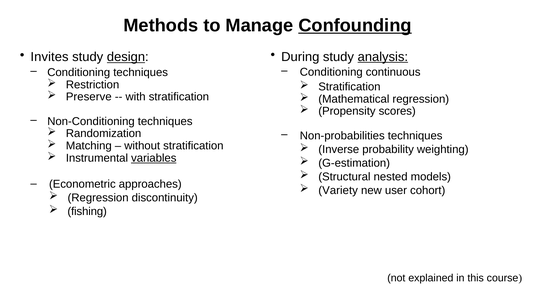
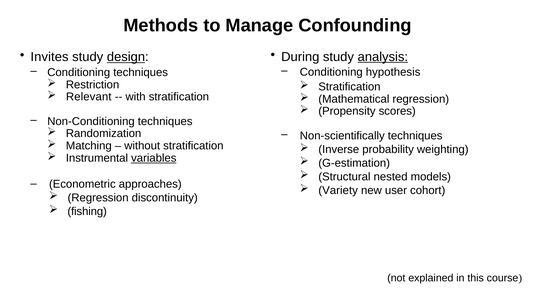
Confounding underline: present -> none (355, 25)
continuous: continuous -> hypothesis (393, 72)
Preserve: Preserve -> Relevant (89, 97)
Non-probabilities: Non-probabilities -> Non-scientifically (342, 136)
